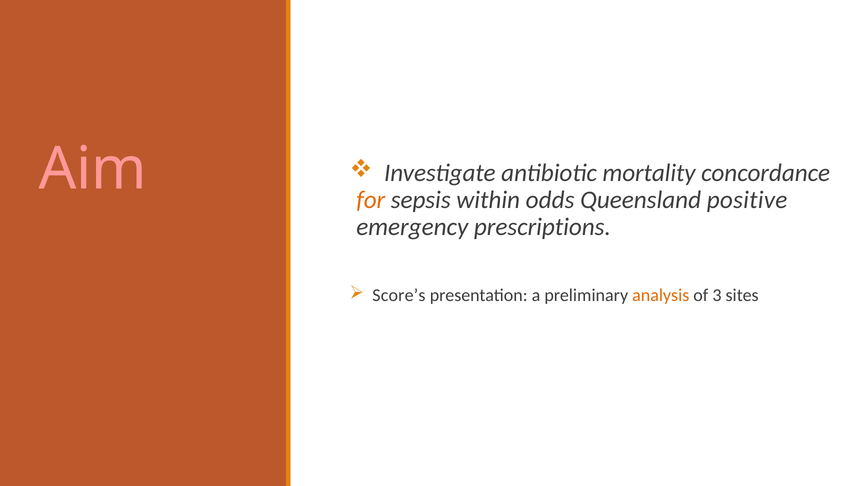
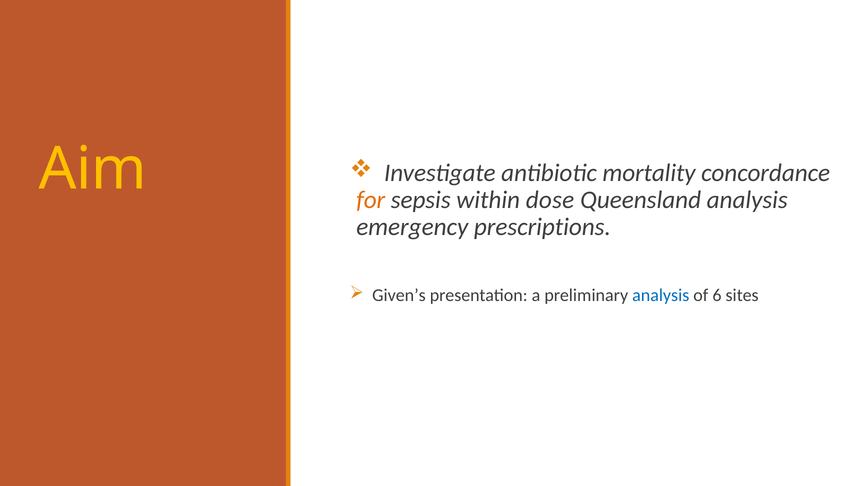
Aim colour: pink -> yellow (93, 169)
odds: odds -> dose (550, 200)
Queensland positive: positive -> analysis (747, 200)
Score’s: Score’s -> Given’s (399, 295)
analysis colour: orange -> blue (661, 295)
3: 3 -> 6 (717, 295)
